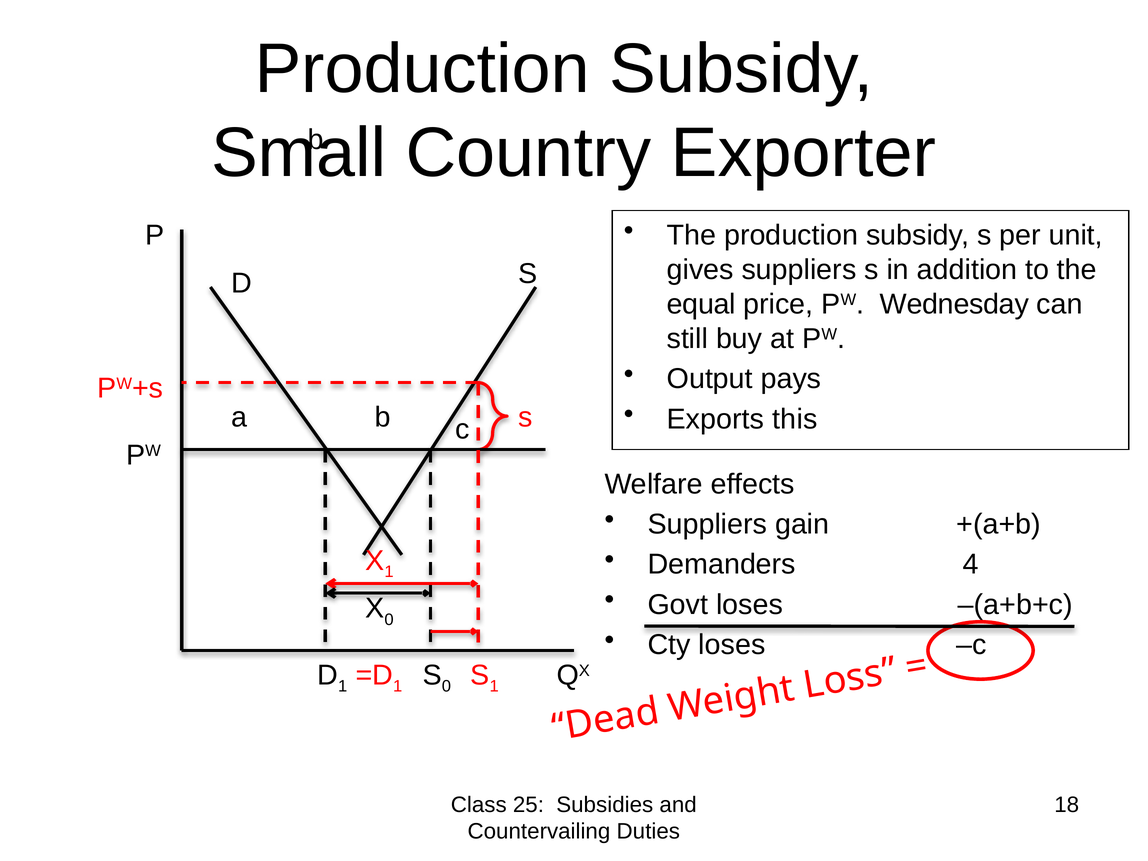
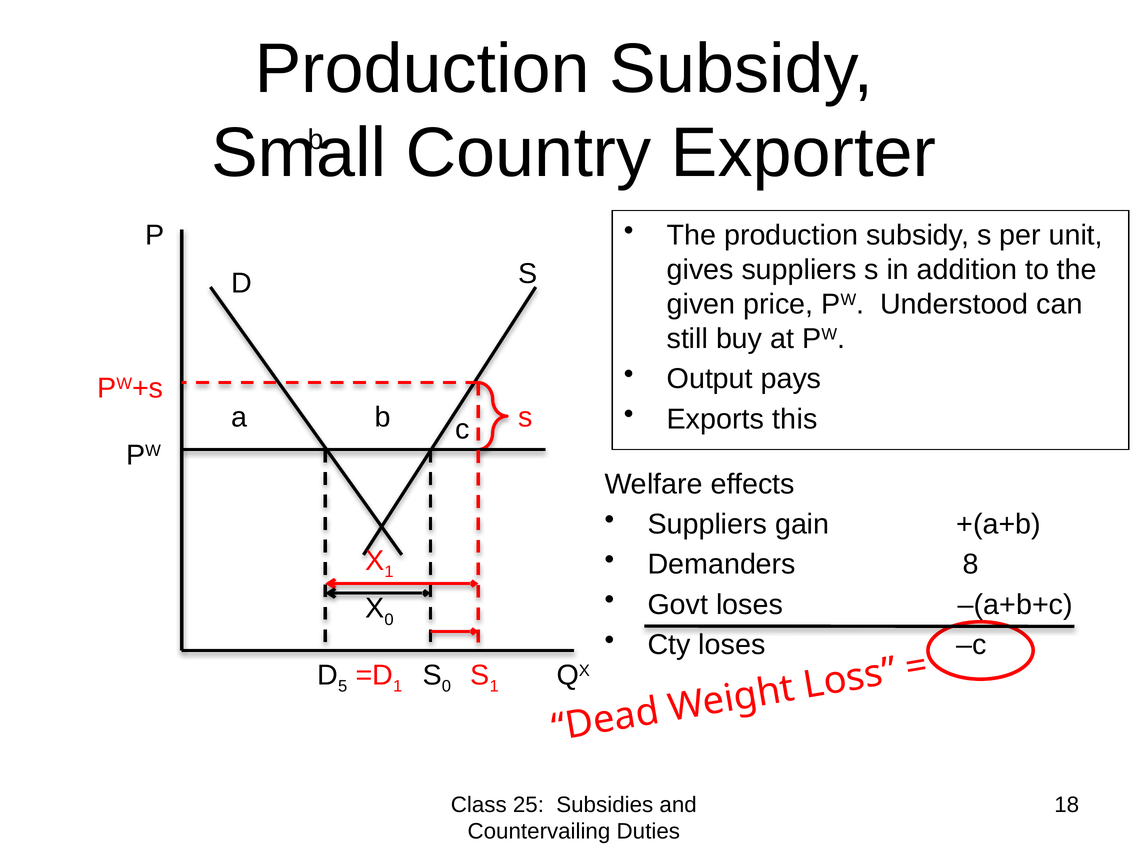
equal: equal -> given (701, 304)
Wednesday: Wednesday -> Understood (954, 304)
4: 4 -> 8 (971, 565)
D 1: 1 -> 5 (343, 687)
